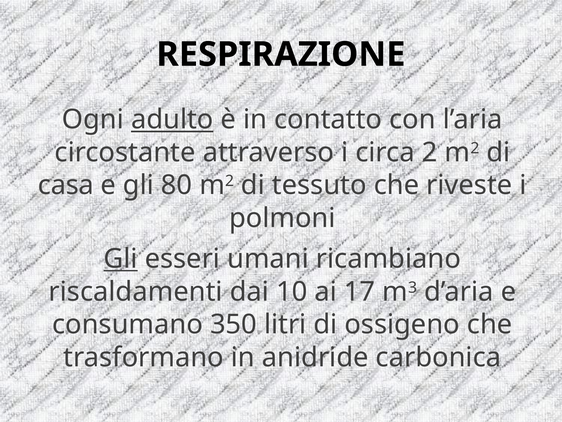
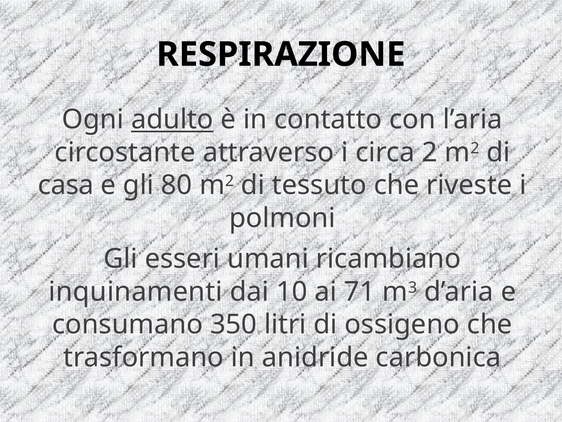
Gli underline: present -> none (121, 259)
riscaldamenti: riscaldamenti -> inquinamenti (136, 291)
17: 17 -> 71 (359, 291)
